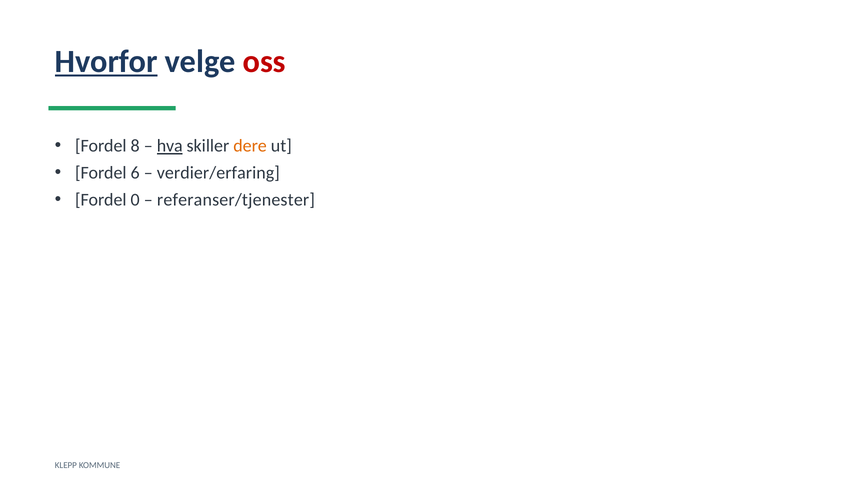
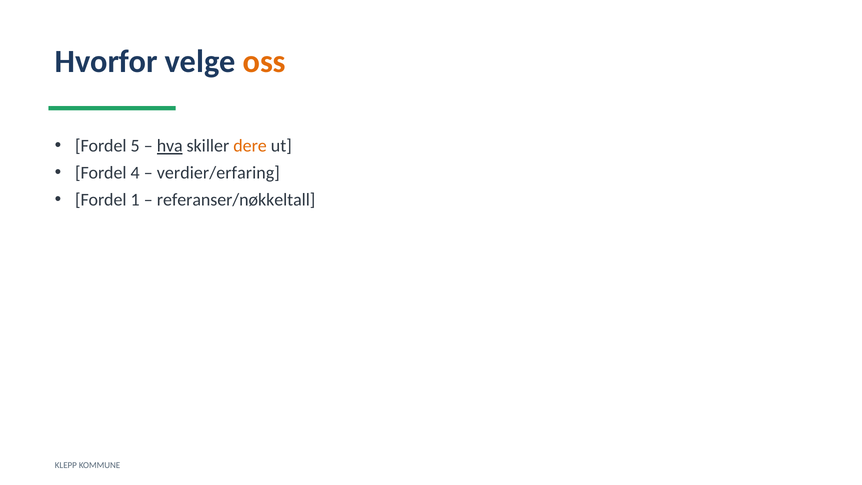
Hvorfor underline: present -> none (106, 62)
oss colour: red -> orange (264, 62)
8: 8 -> 5 (135, 146)
6: 6 -> 4 (135, 173)
0: 0 -> 1 (135, 200)
referanser/tjenester: referanser/tjenester -> referanser/nøkkeltall (236, 200)
